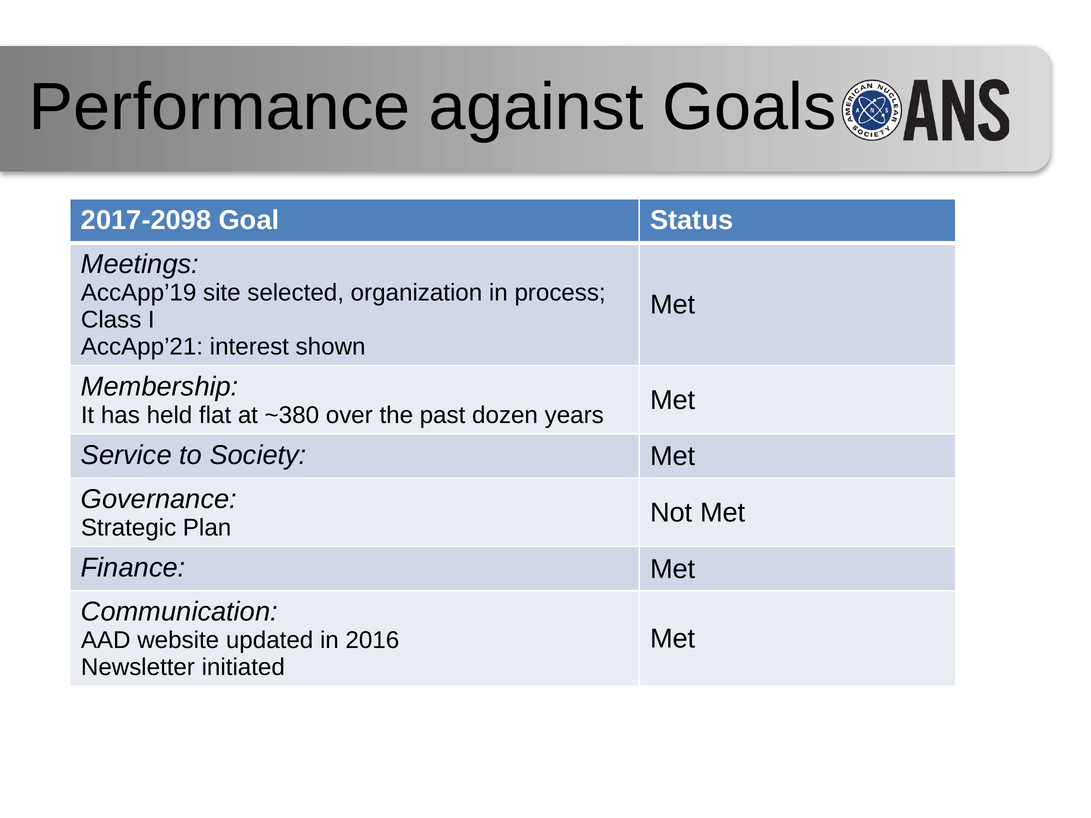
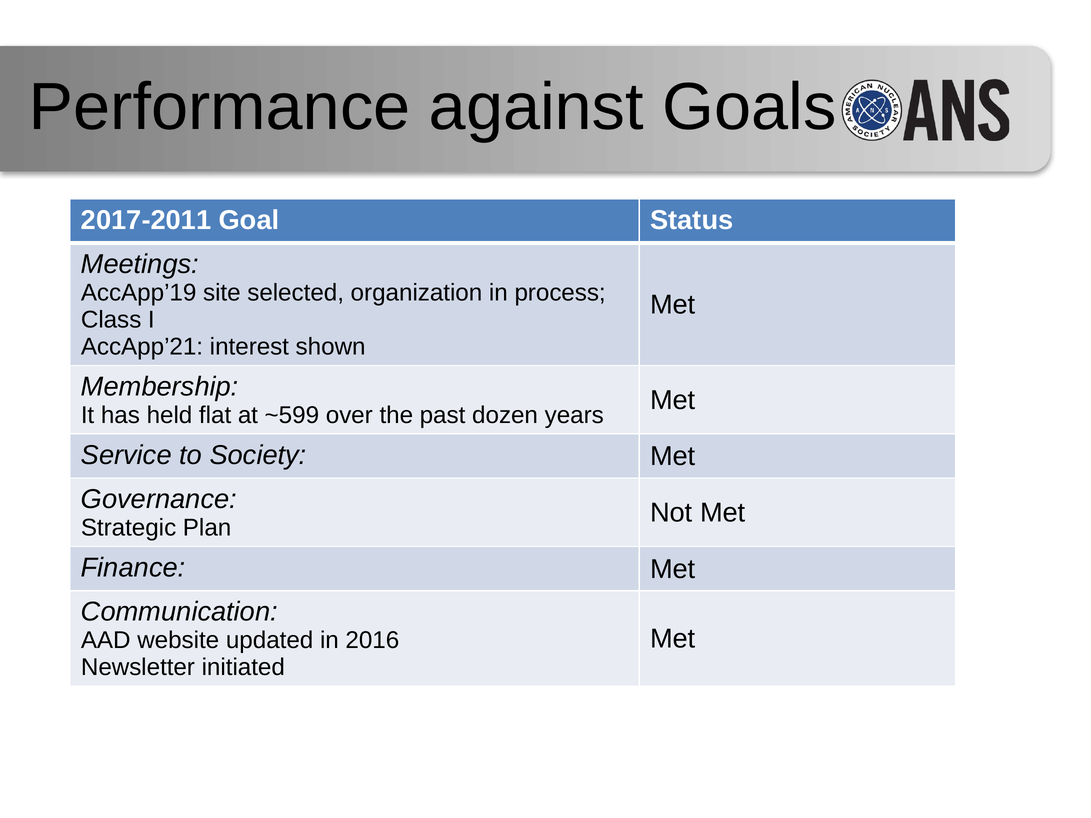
2017-2098: 2017-2098 -> 2017-2011 (146, 220)
~380: ~380 -> ~599 (292, 415)
